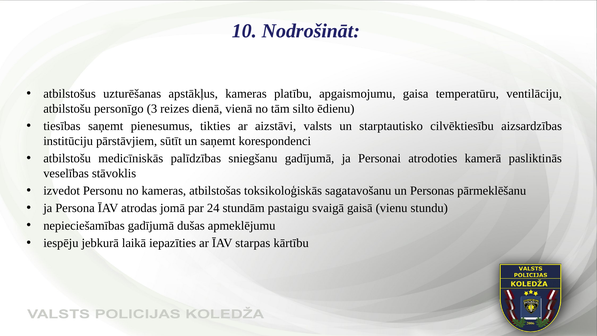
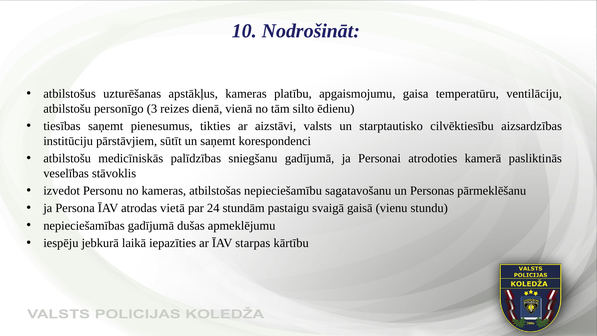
toksikoloģiskās: toksikoloģiskās -> nepieciešamību (283, 191)
jomā: jomā -> vietā (172, 208)
